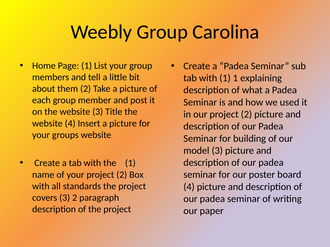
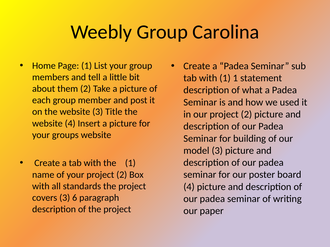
explaining: explaining -> statement (261, 78)
3 2: 2 -> 6 (75, 198)
